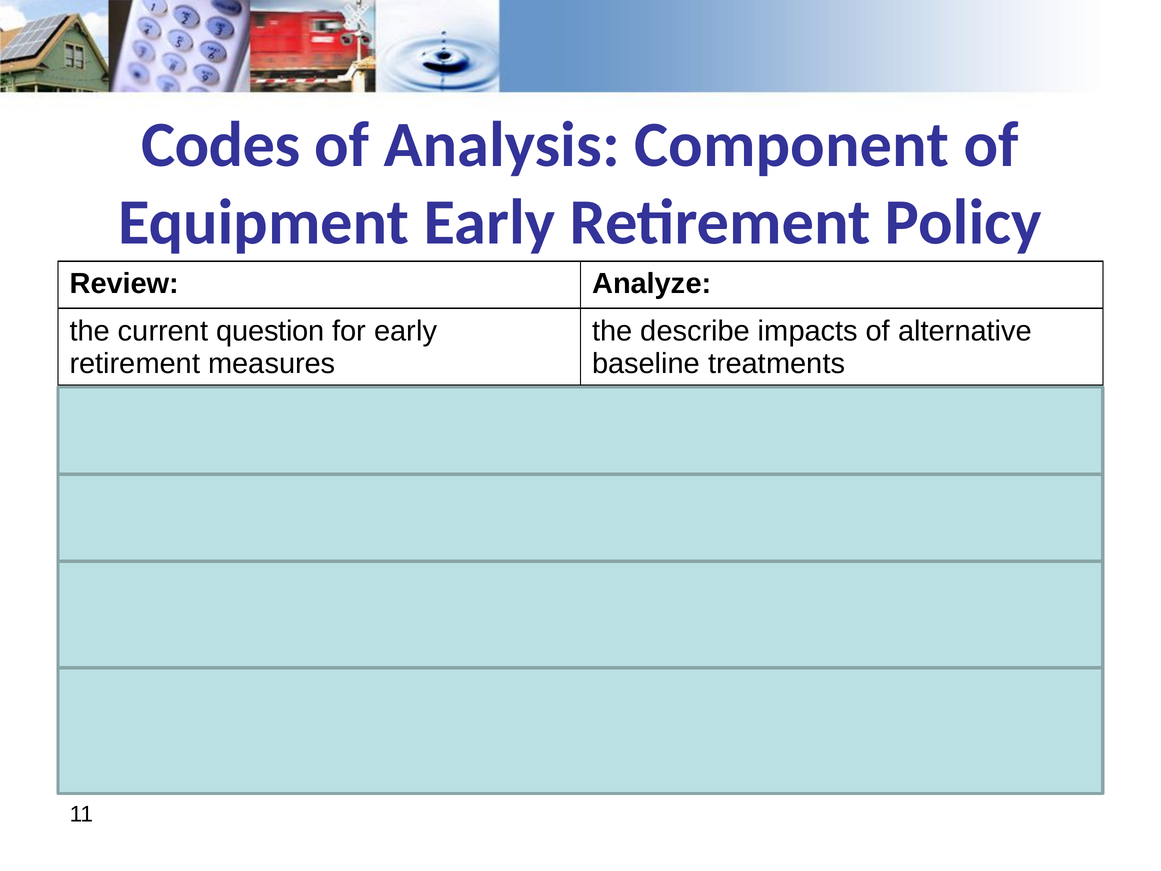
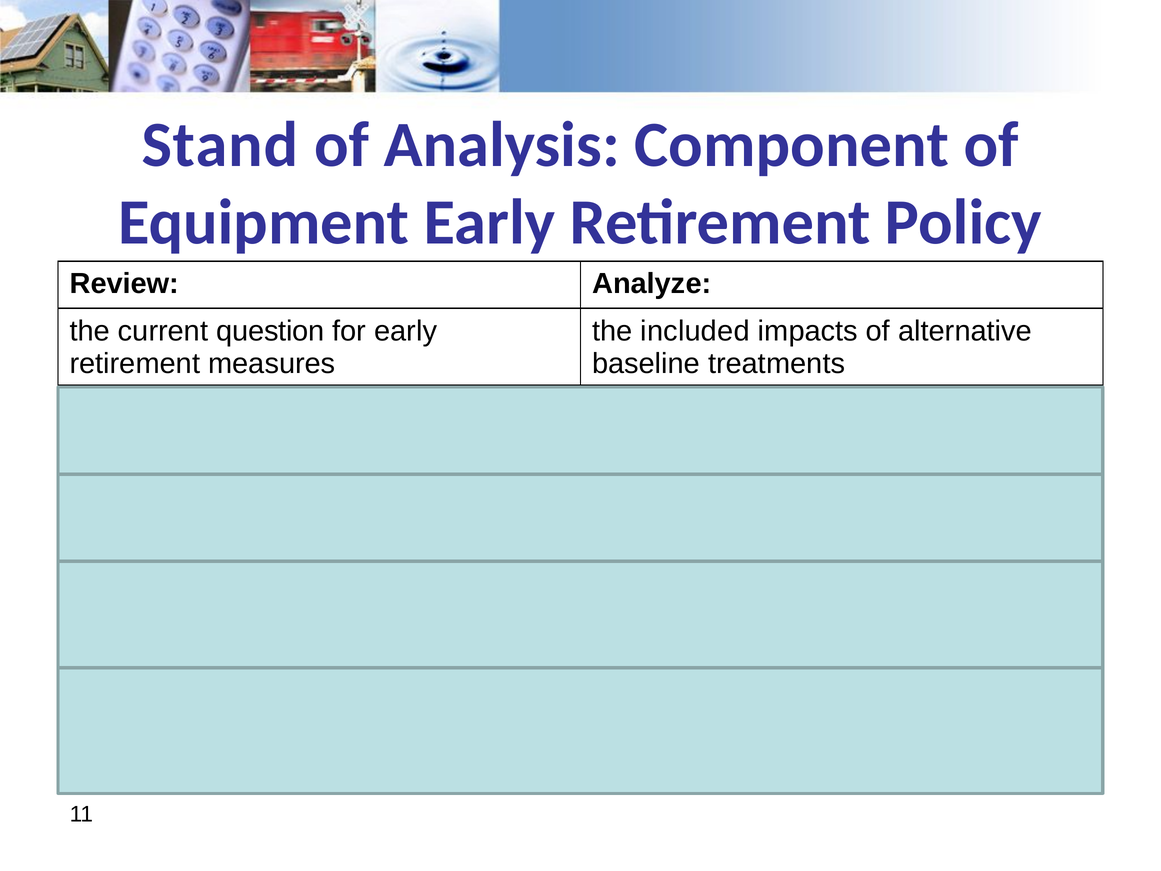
Codes: Codes -> Stand (220, 145)
describe: describe -> included (695, 331)
